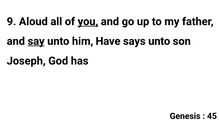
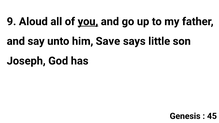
say underline: present -> none (36, 41)
Have: Have -> Save (108, 41)
says unto: unto -> little (159, 41)
